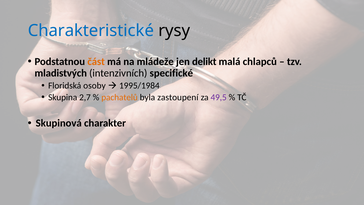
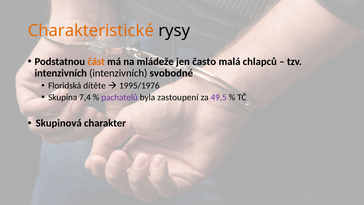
Charakteristické colour: blue -> orange (91, 31)
delikt: delikt -> často (204, 62)
mladistvých: mladistvých -> intenzivních (61, 73)
specifické: specifické -> svobodné (171, 73)
osoby: osoby -> dítěte (95, 86)
1995/1984: 1995/1984 -> 1995/1976 (139, 86)
2,7: 2,7 -> 7,4 (85, 97)
pachatelů colour: orange -> purple (120, 97)
